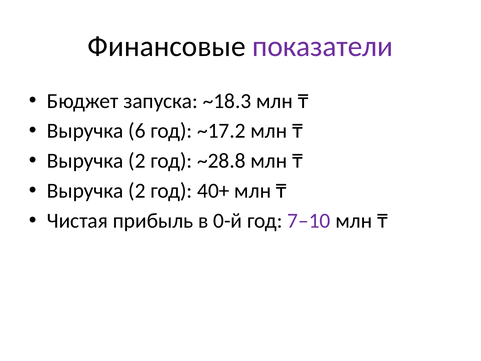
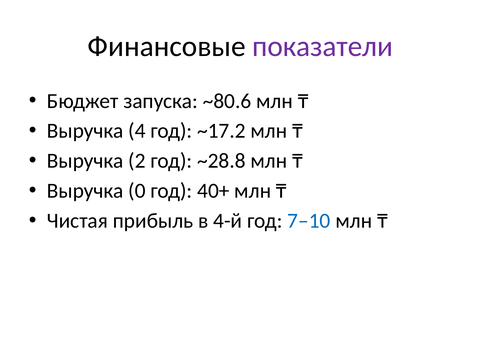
~18.3: ~18.3 -> ~80.6 (227, 101)
6: 6 -> 4 (137, 131)
2: 2 -> 0 (137, 191)
0-й: 0-й -> 4-й (228, 221)
7–10 colour: purple -> blue (309, 221)
